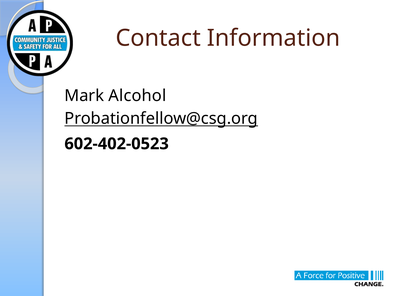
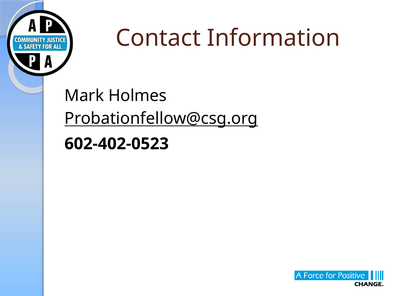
Alcohol: Alcohol -> Holmes (138, 95)
